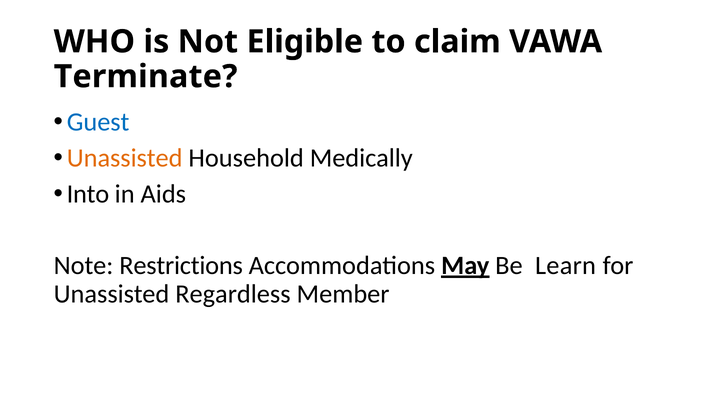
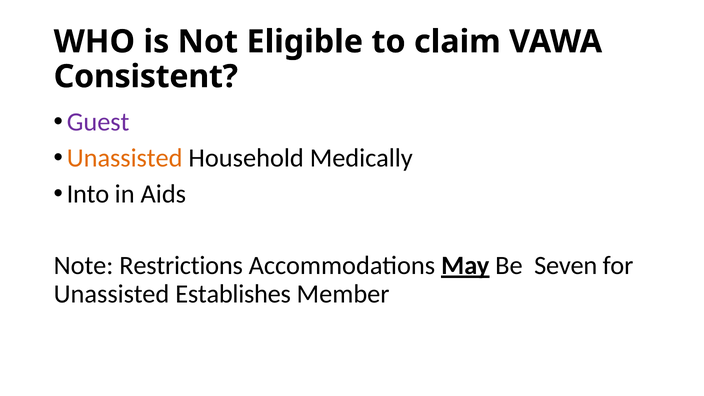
Terminate: Terminate -> Consistent (146, 77)
Guest colour: blue -> purple (98, 122)
Learn: Learn -> Seven (566, 266)
Regardless: Regardless -> Establishes (233, 294)
